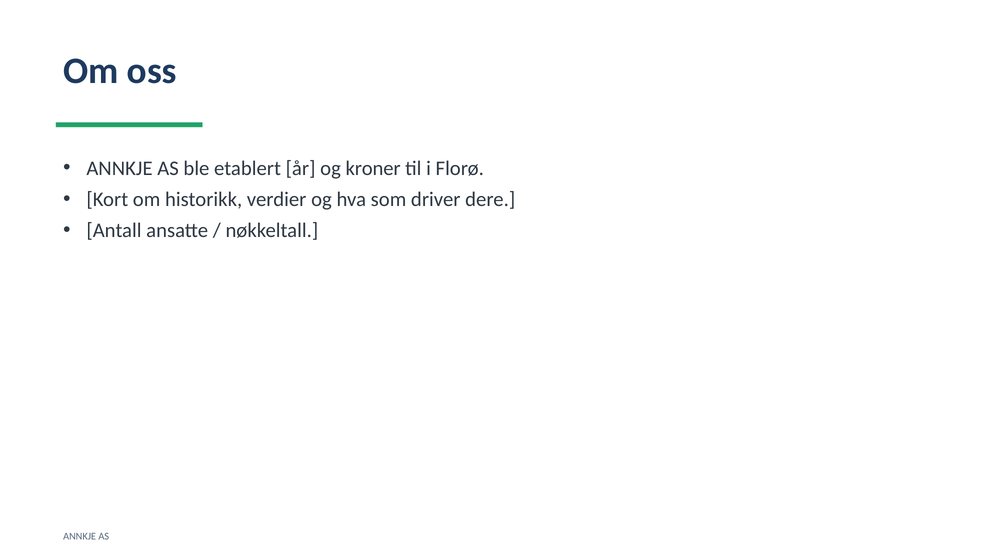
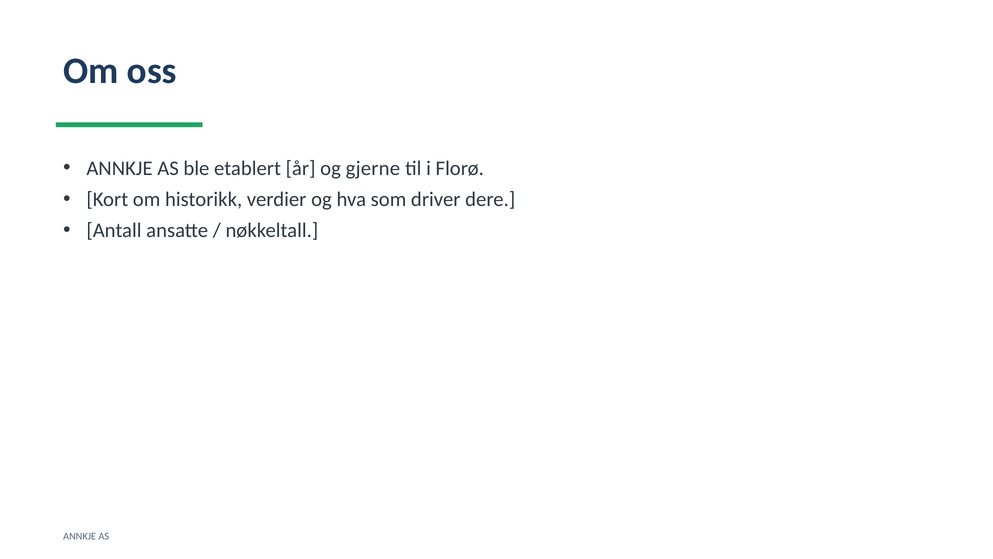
kroner: kroner -> gjerne (373, 168)
